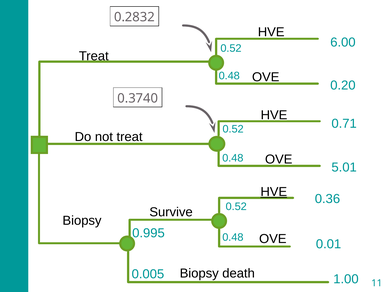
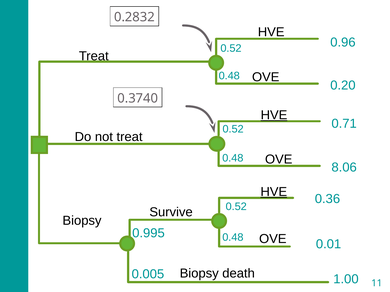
6.00: 6.00 -> 0.96 (343, 42)
HVE underline: none -> present (274, 115)
5.01: 5.01 -> 8.06 (344, 168)
